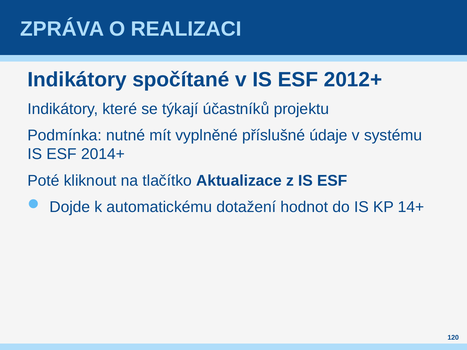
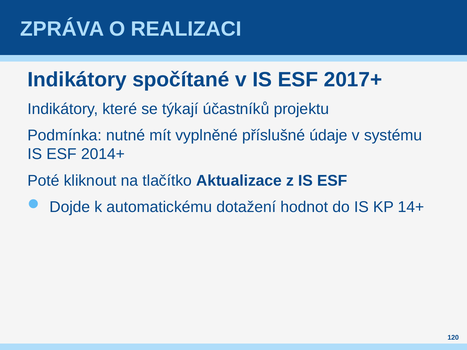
2012+: 2012+ -> 2017+ (353, 80)
